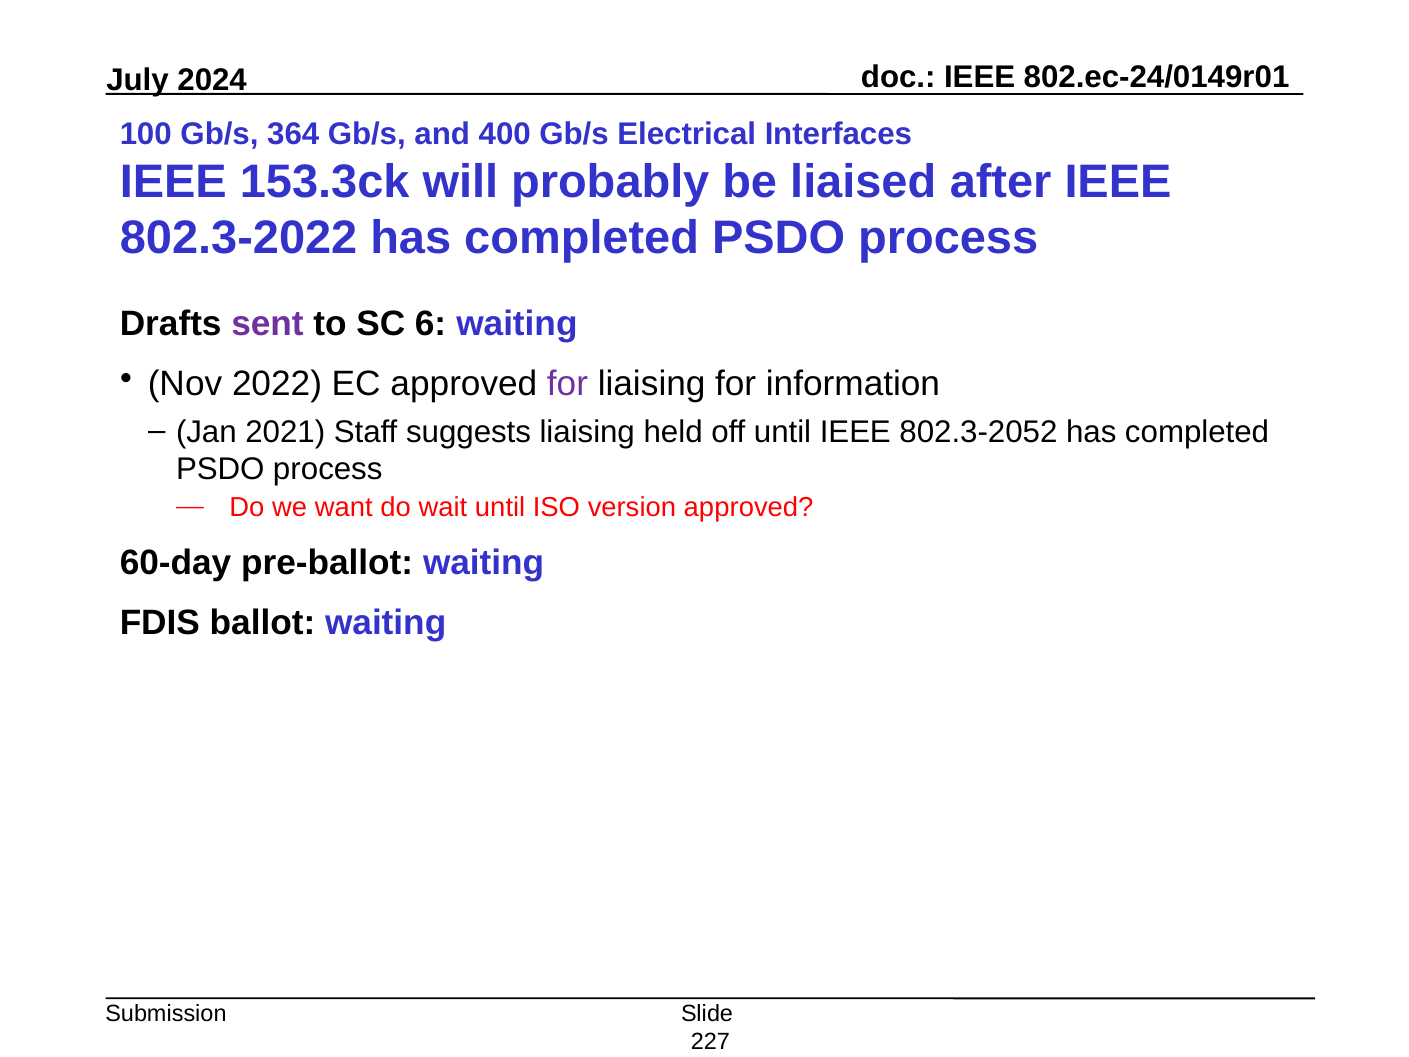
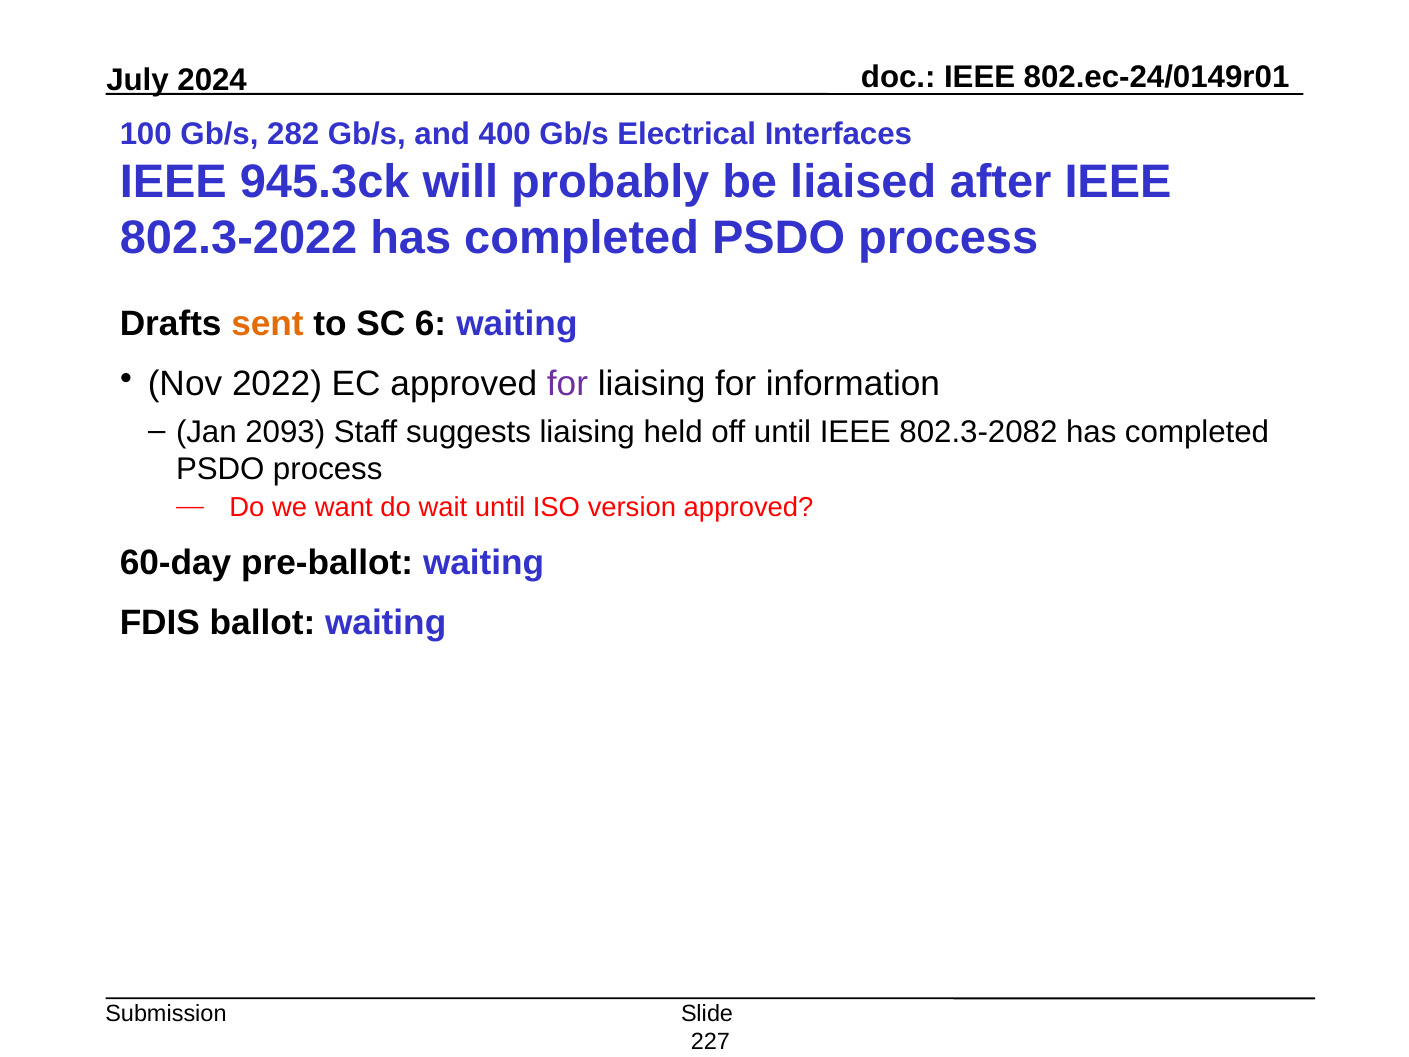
364: 364 -> 282 (293, 134)
153.3ck: 153.3ck -> 945.3ck (325, 182)
sent colour: purple -> orange (267, 324)
2021: 2021 -> 2093 (285, 432)
802.3-2052: 802.3-2052 -> 802.3-2082 (978, 432)
